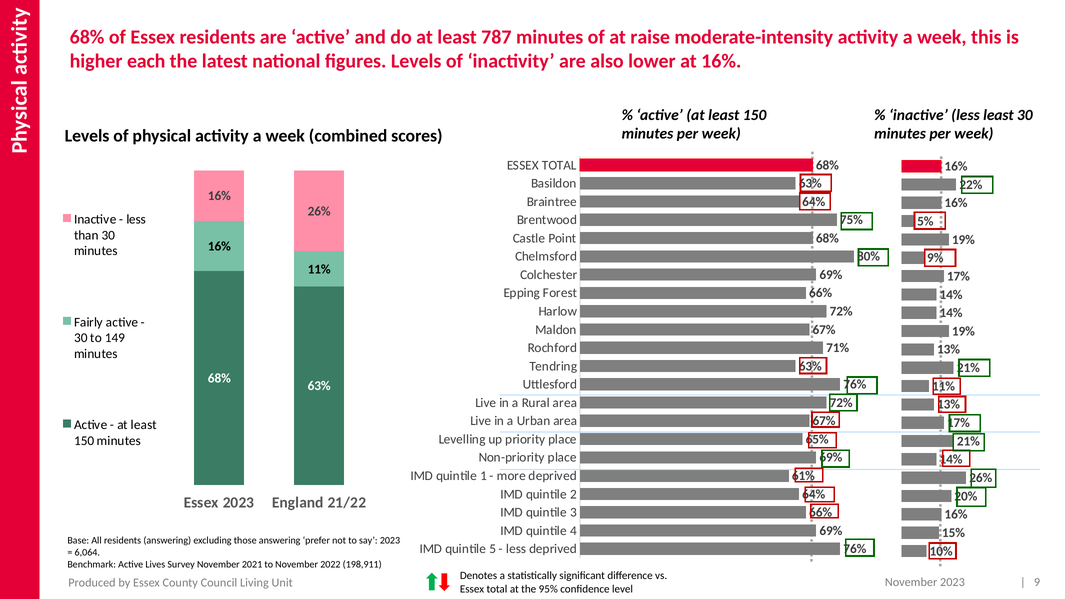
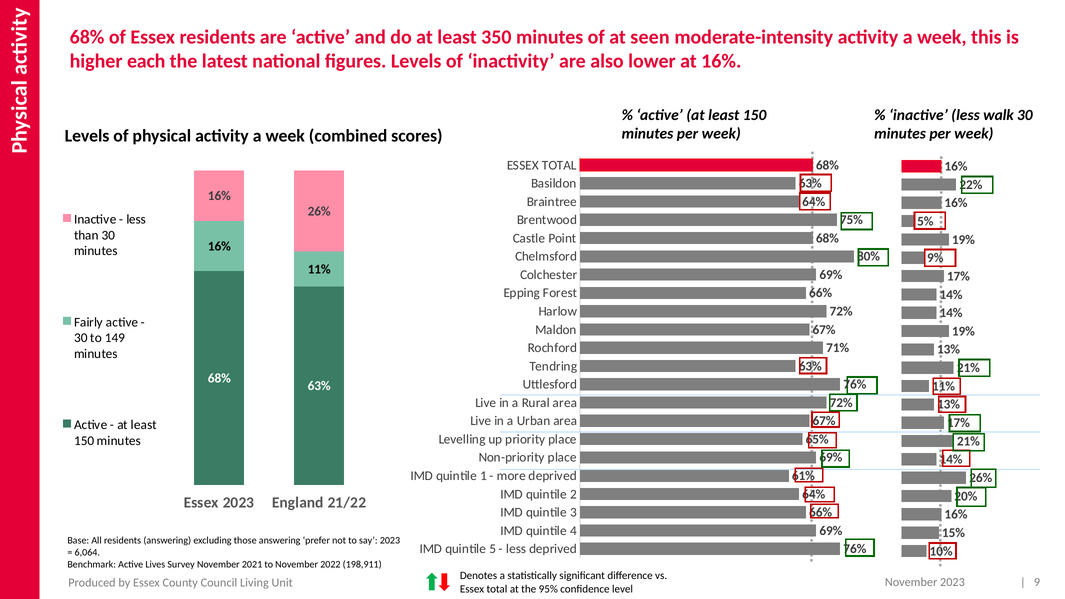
787: 787 -> 350 (496, 37)
raise: raise -> seen (650, 37)
less least: least -> walk (998, 115)
